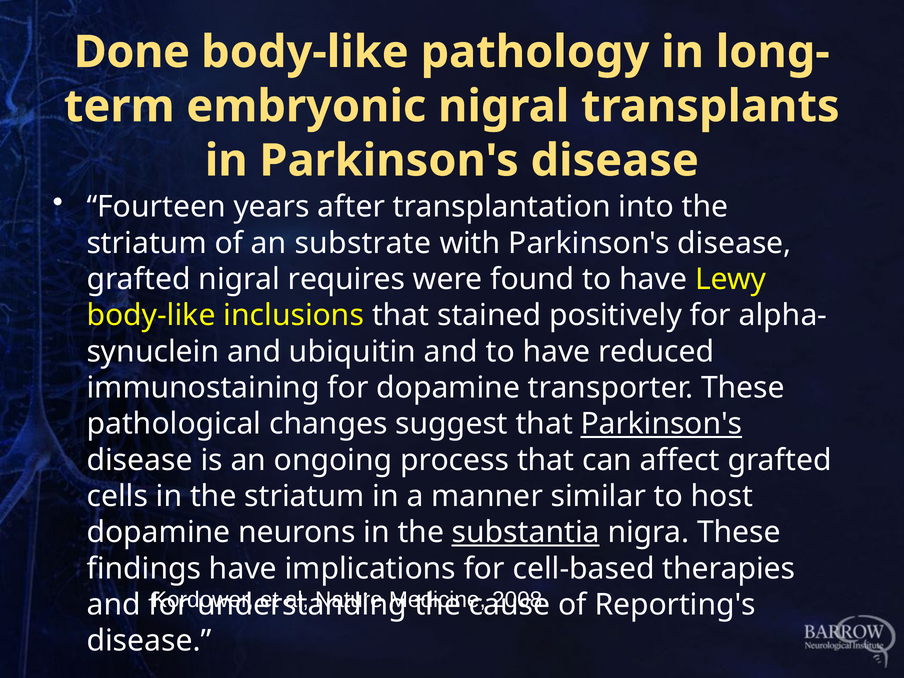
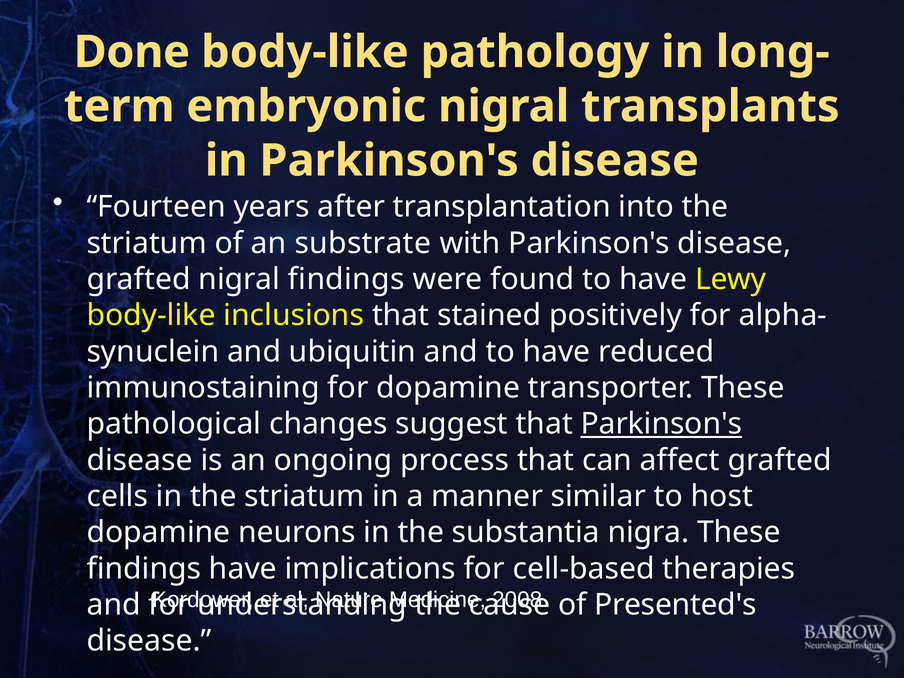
nigral requires: requires -> findings (346, 279)
substantia underline: present -> none (526, 532)
Reporting's: Reporting's -> Presented's (675, 605)
